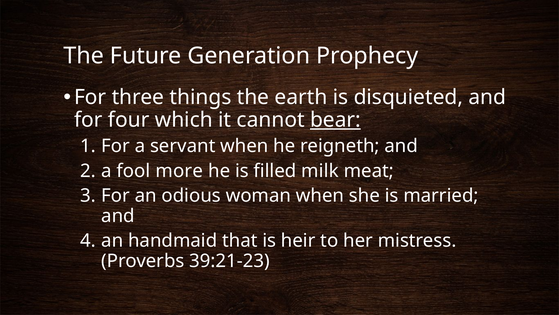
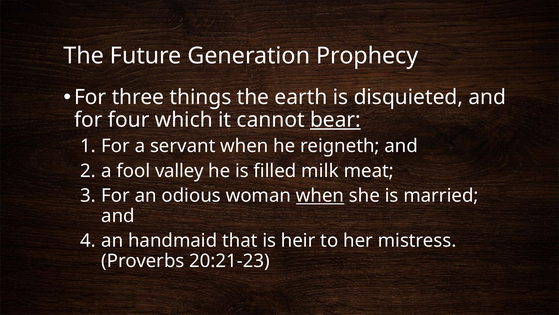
more: more -> valley (179, 171)
when underline: none -> present (320, 195)
39:21-23: 39:21-23 -> 20:21-23 (230, 261)
